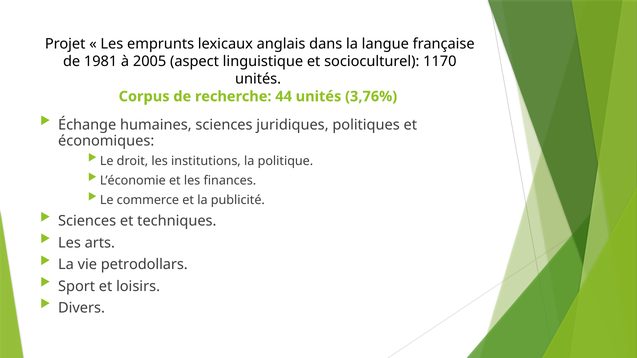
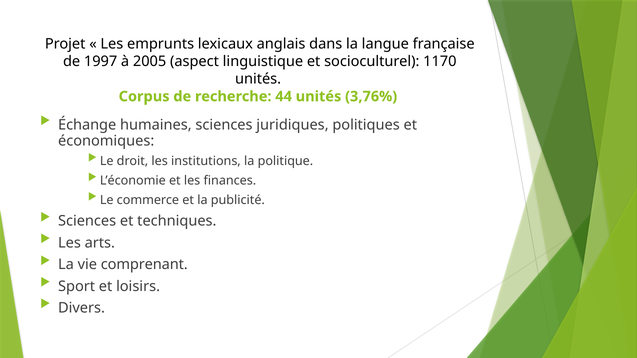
1981: 1981 -> 1997 (101, 62)
petrodollars: petrodollars -> comprenant (144, 265)
